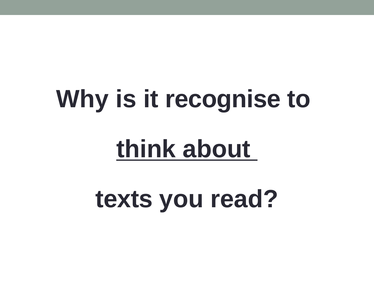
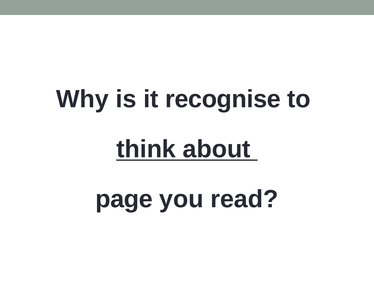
texts: texts -> page (124, 199)
